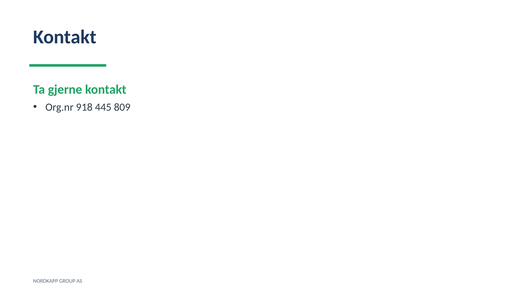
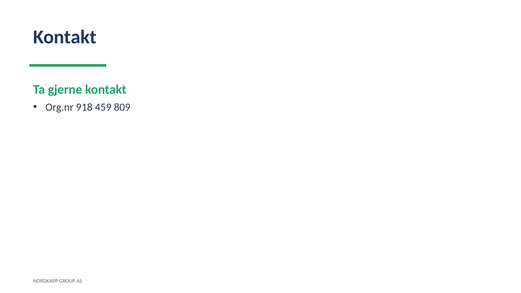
445: 445 -> 459 (103, 107)
